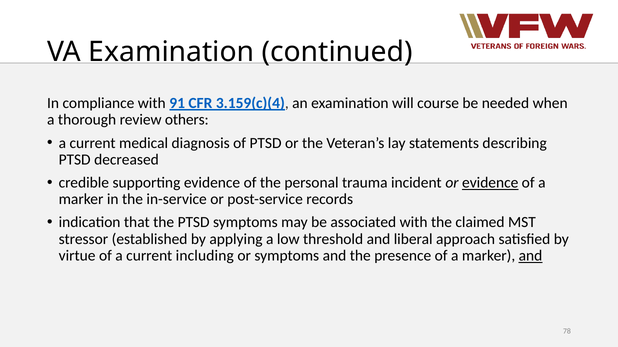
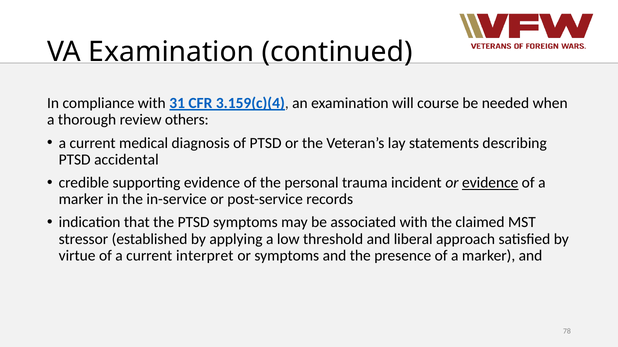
91: 91 -> 31 (177, 103)
decreased: decreased -> accidental (126, 160)
including: including -> interpret (205, 256)
and underline: present -> none (531, 256)
